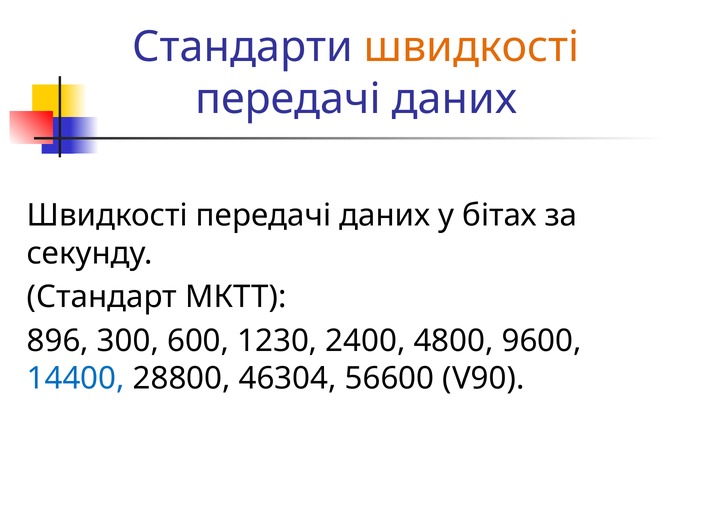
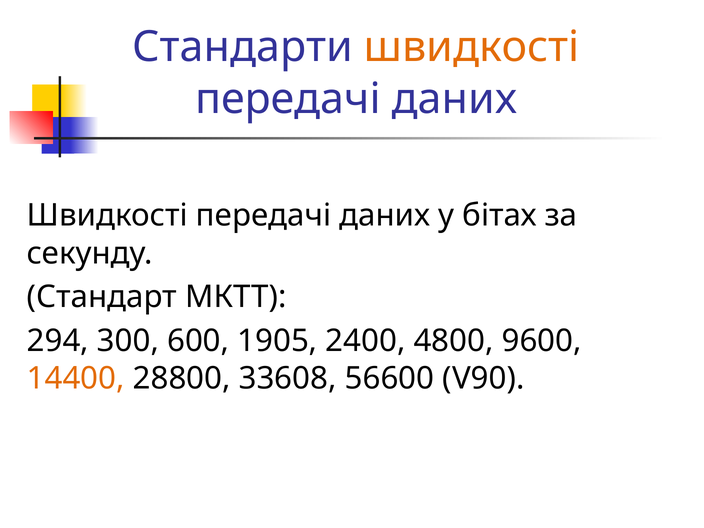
896: 896 -> 294 (58, 341)
1230: 1230 -> 1905 (277, 341)
14400 colour: blue -> orange (76, 378)
46304: 46304 -> 33608 (288, 378)
